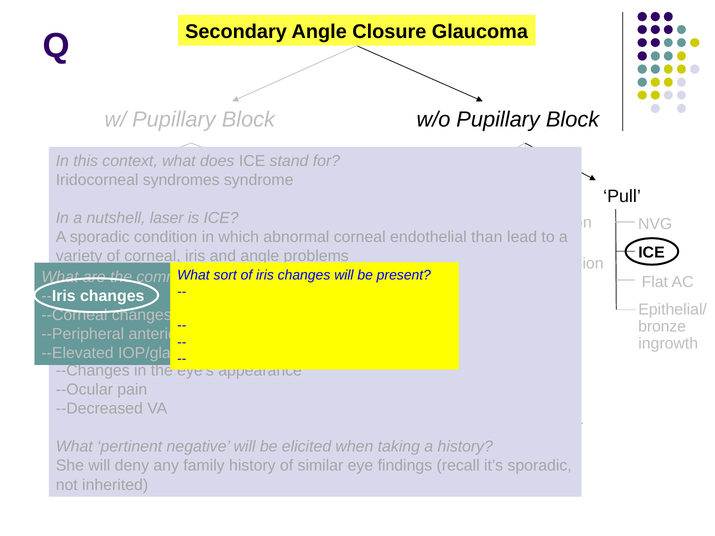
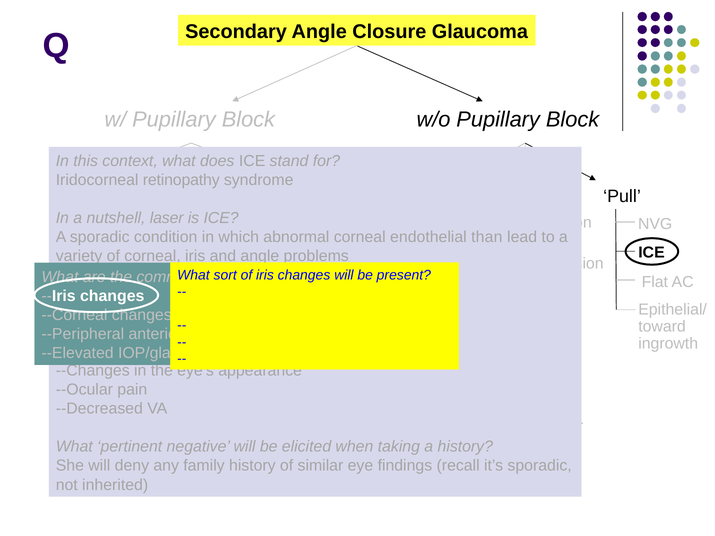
syndromes: syndromes -> retinopathy (181, 180)
bronze: bronze -> toward (662, 327)
